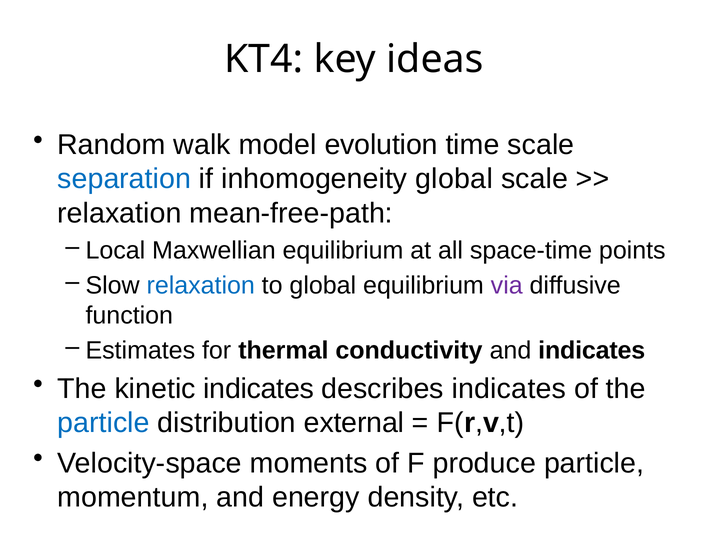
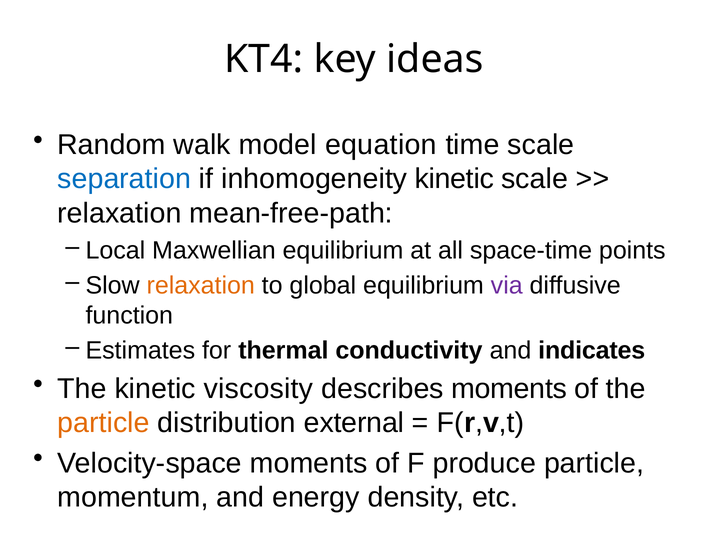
evolution: evolution -> equation (381, 145)
inhomogeneity global: global -> kinetic (454, 179)
relaxation colour: blue -> orange (201, 285)
kinetic indicates: indicates -> viscosity (258, 389)
describes indicates: indicates -> moments (509, 389)
particle colour: blue -> orange (103, 423)
